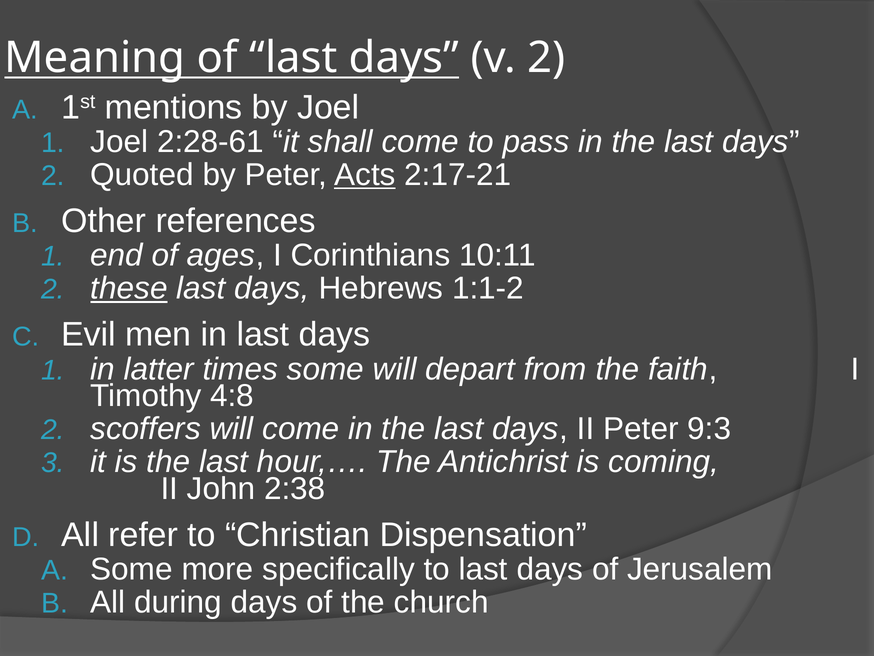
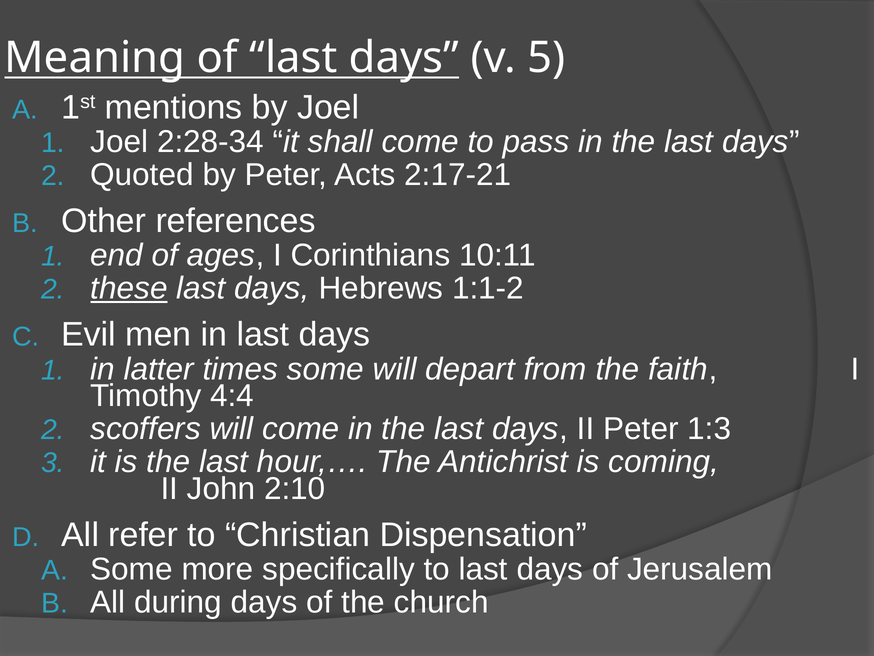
v 2: 2 -> 5 (546, 58)
2:28-61: 2:28-61 -> 2:28-34 (210, 142)
Acts underline: present -> none (365, 175)
4:8: 4:8 -> 4:4 (232, 396)
9:3: 9:3 -> 1:3 (709, 429)
2:38: 2:38 -> 2:10 (295, 488)
